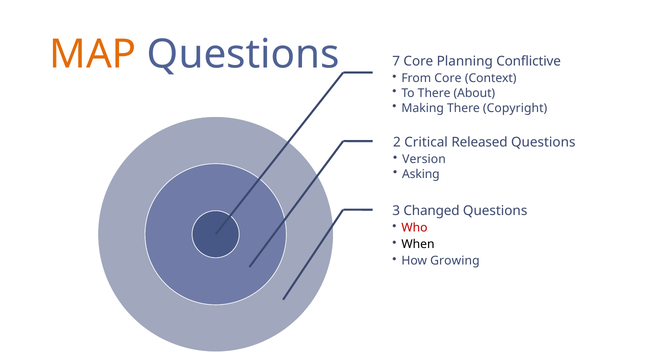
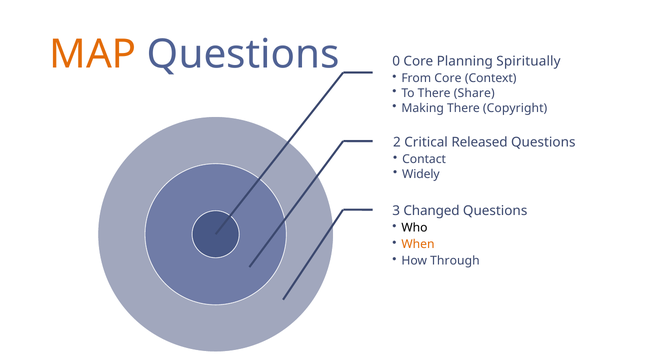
7: 7 -> 0 (396, 61)
Conflictive: Conflictive -> Spiritually (528, 61)
About: About -> Share (474, 93)
Version: Version -> Contact (424, 160)
Asking: Asking -> Widely (421, 175)
Who colour: red -> black (414, 228)
When colour: black -> orange (418, 245)
Growing: Growing -> Through (455, 261)
